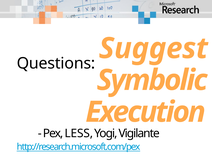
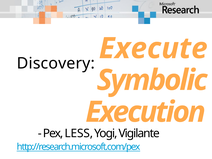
Suggest: Suggest -> Execute (153, 48)
Questions: Questions -> Discovery (56, 63)
